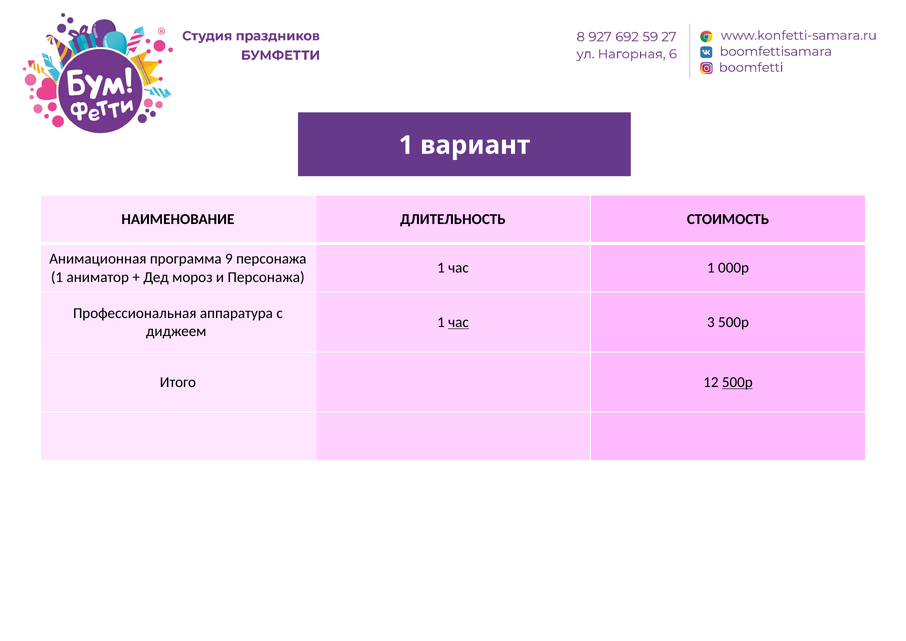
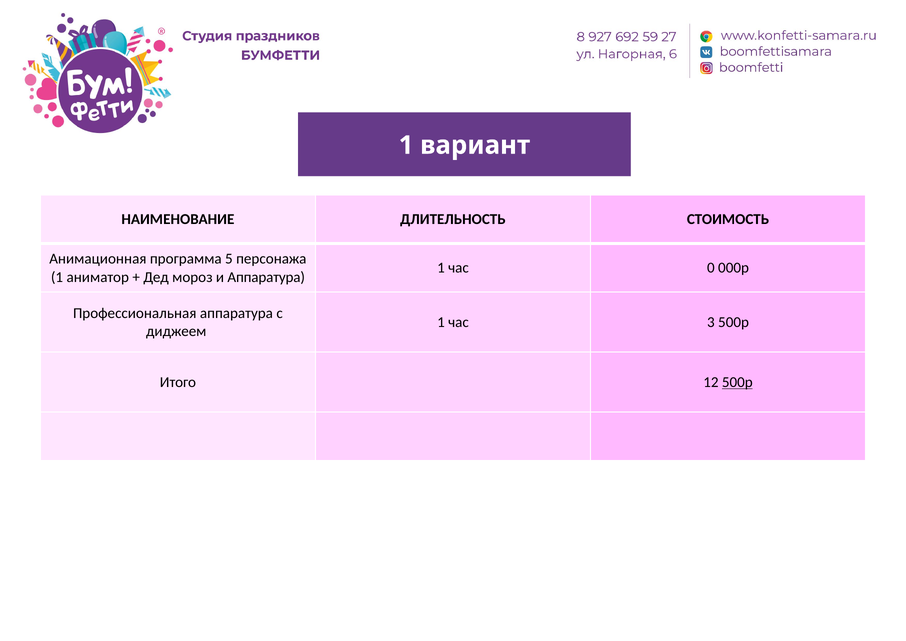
9: 9 -> 5 (229, 259)
час 1: 1 -> 0 (711, 268)
и Персонажа: Персонажа -> Аппаратура (266, 277)
час underline: present -> none (458, 322)
